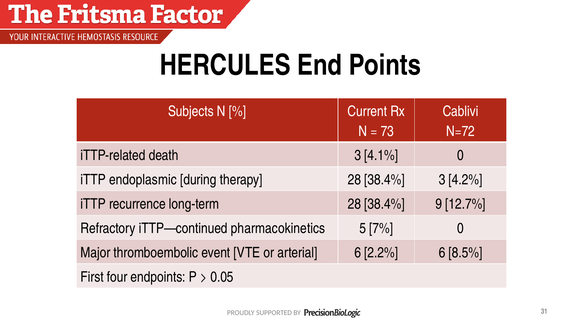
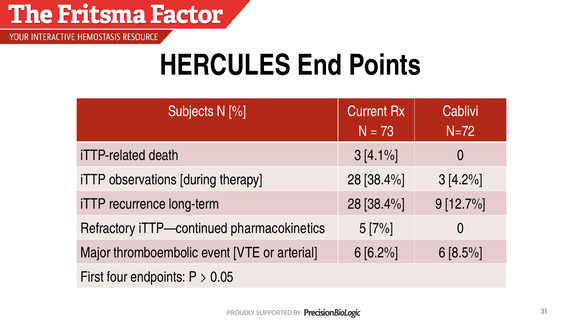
endoplasmic: endoplasmic -> observations (143, 180)
2.2%: 2.2% -> 6.2% (381, 253)
